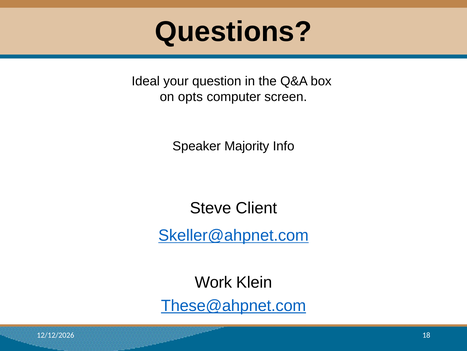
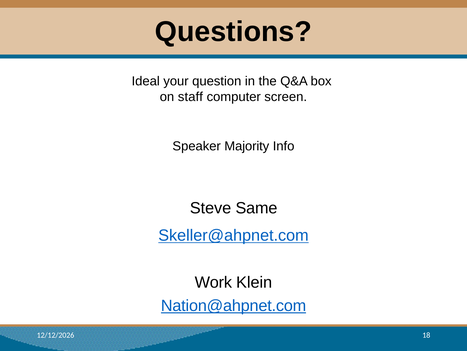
opts: opts -> staff (190, 97)
Client: Client -> Same (256, 208)
These@ahpnet.com: These@ahpnet.com -> Nation@ahpnet.com (234, 305)
